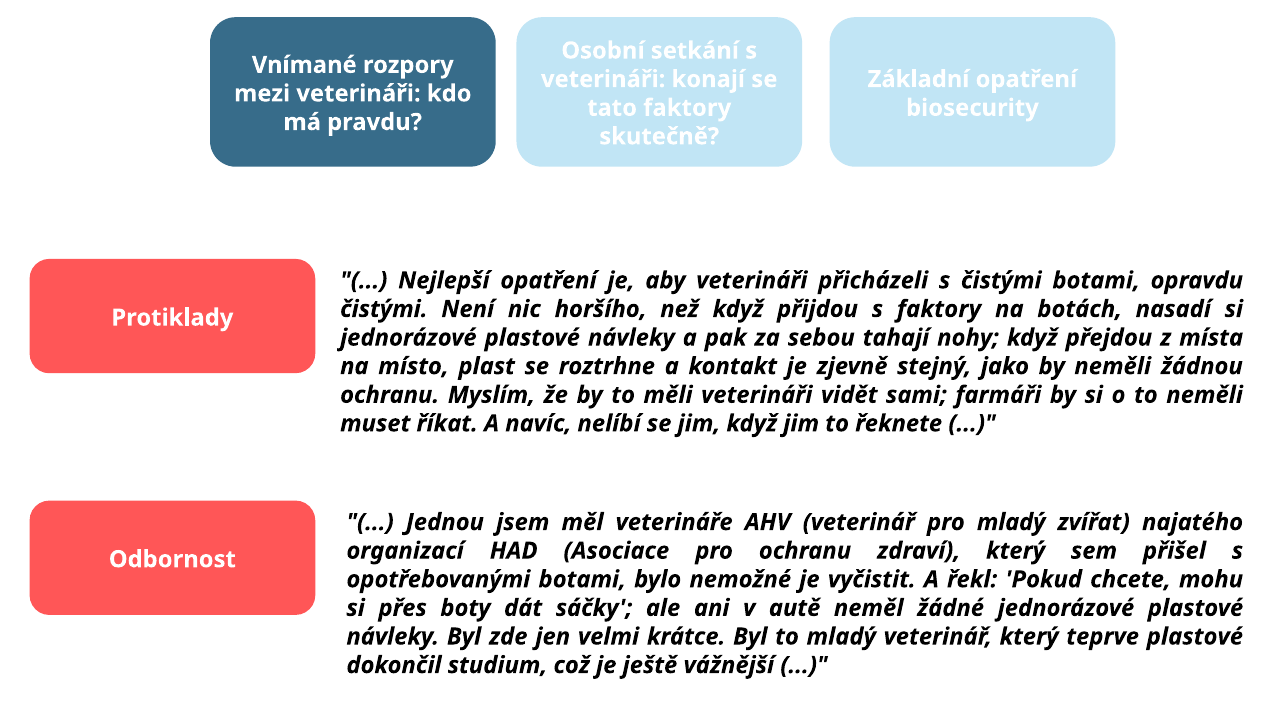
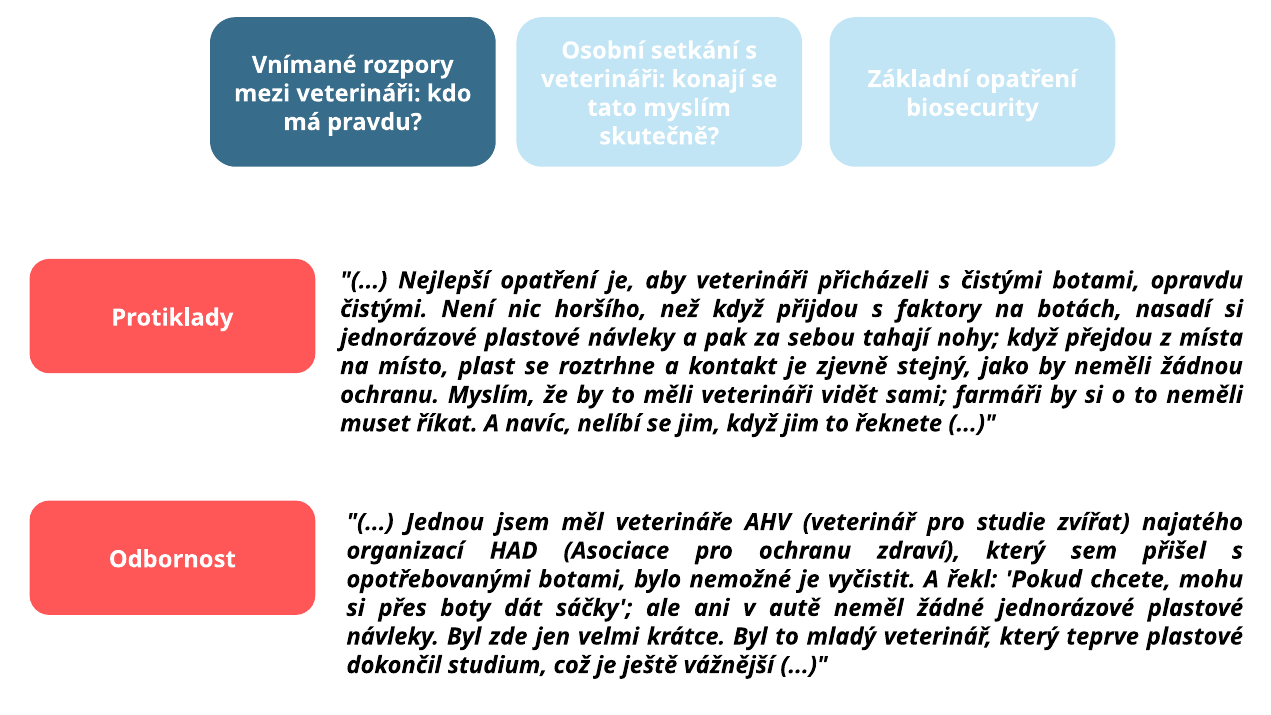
tato faktory: faktory -> myslím (687, 108)
pro mladý: mladý -> studie (1011, 522)
